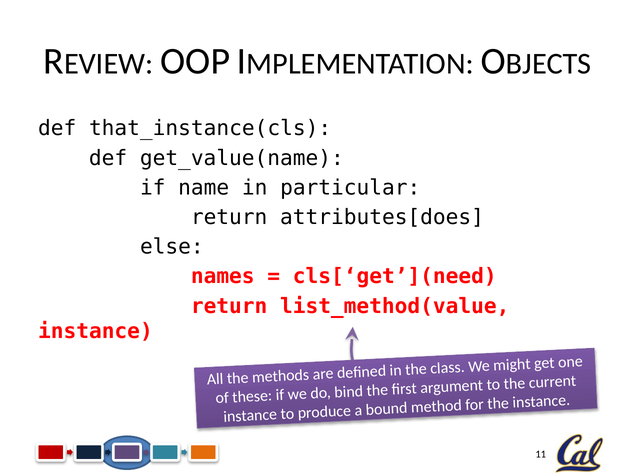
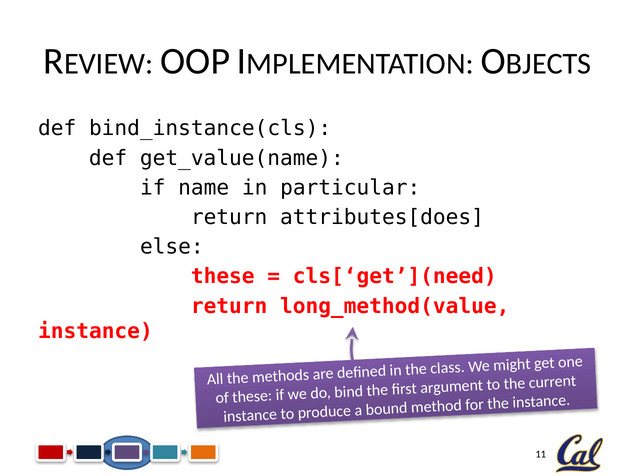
that_instance(cls: that_instance(cls -> bind_instance(cls (210, 128)
names: names -> these (223, 277)
list_method(value: list_method(value -> long_method(value (395, 306)
